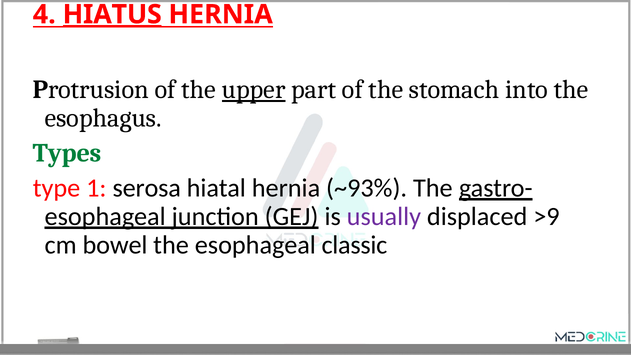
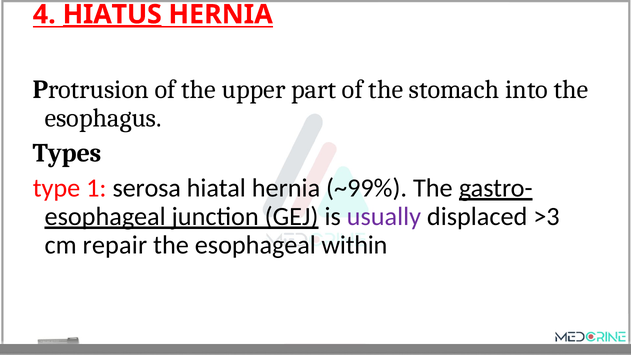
upper underline: present -> none (254, 90)
Types colour: green -> black (67, 153)
~93%: ~93% -> ~99% (367, 188)
>9: >9 -> >3 (546, 216)
bowel: bowel -> repair (115, 245)
classic: classic -> within (354, 245)
